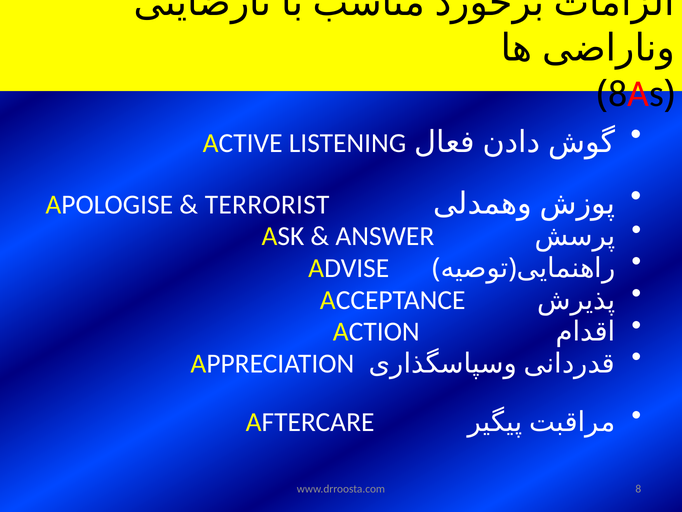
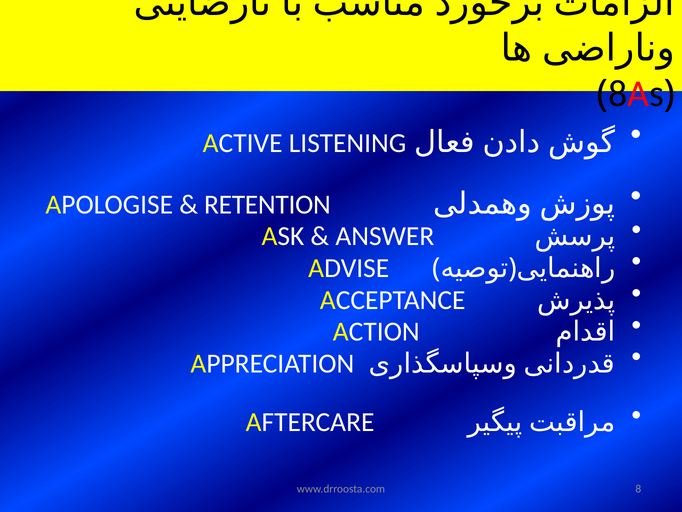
TERRORIST: TERRORIST -> RETENTION (267, 204)
